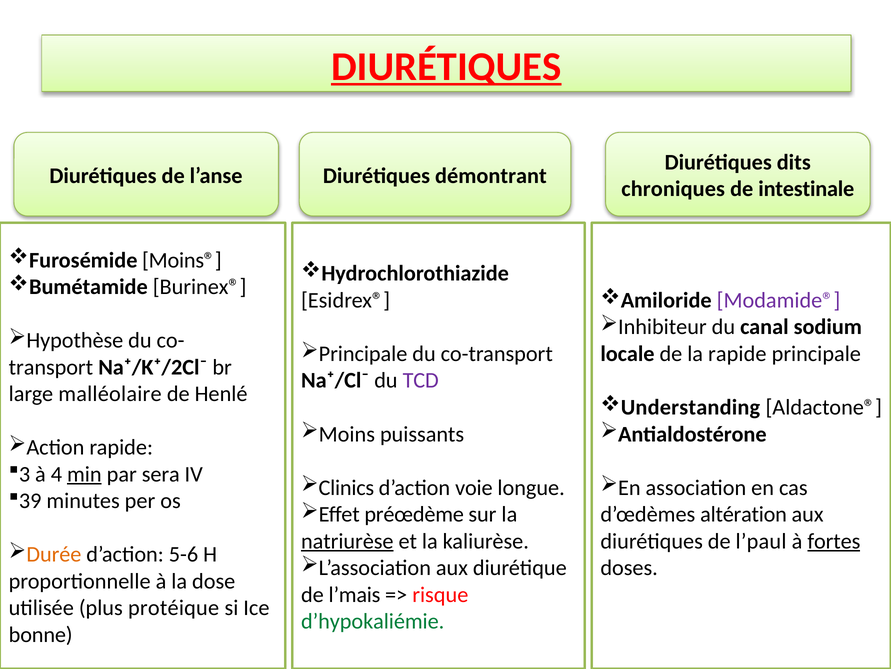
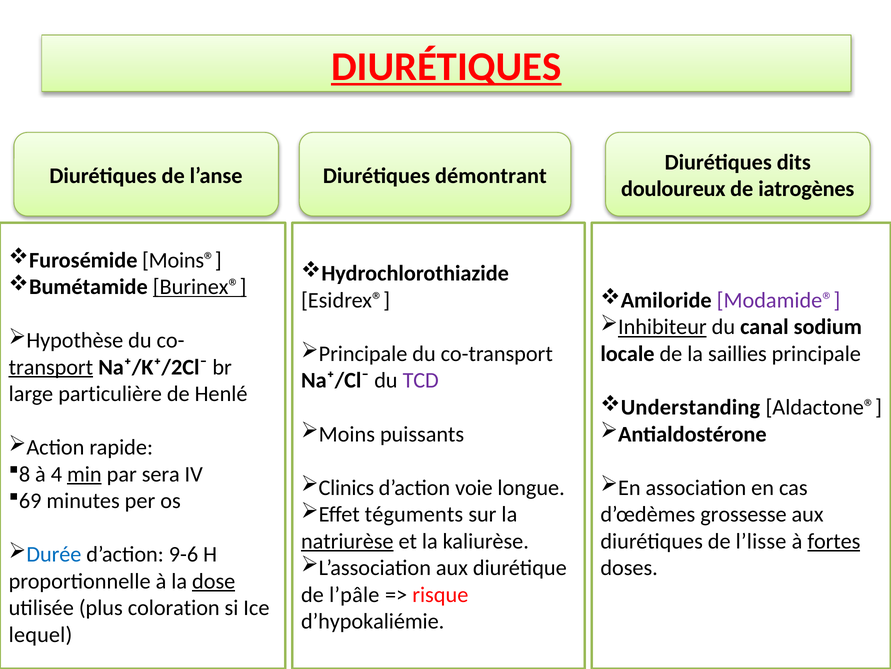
chroniques: chroniques -> douloureux (673, 189)
intestinale: intestinale -> iatrogènes (806, 189)
Burinex® underline: none -> present (200, 287)
Inhibiteur underline: none -> present (662, 327)
la rapide: rapide -> saillies (737, 353)
transport underline: none -> present (51, 367)
malléolaire: malléolaire -> particulière (110, 394)
3: 3 -> 8 (25, 474)
39: 39 -> 69 (30, 500)
préœdème: préœdème -> téguments (414, 514)
altération: altération -> grossesse (743, 514)
l’paul: l’paul -> l’lisse (761, 541)
Durée colour: orange -> blue (54, 554)
5-6: 5-6 -> 9-6 (183, 554)
dose underline: none -> present (214, 581)
l’mais: l’mais -> l’pâle (354, 594)
protéique: protéique -> coloration (174, 607)
d’hypokaliémie colour: green -> black (373, 621)
bonne: bonne -> lequel (41, 634)
